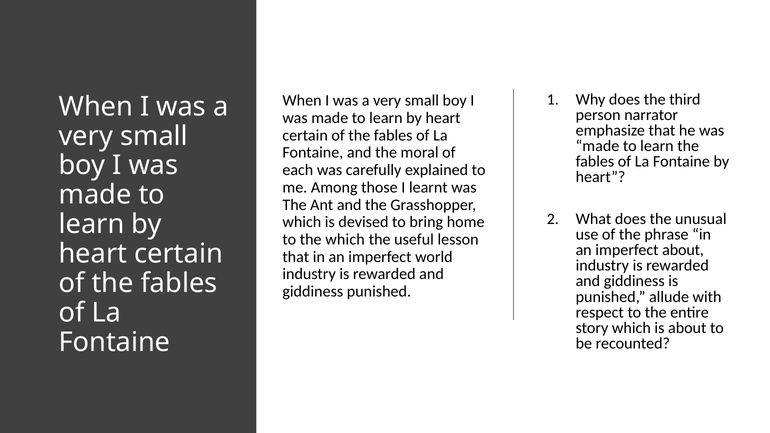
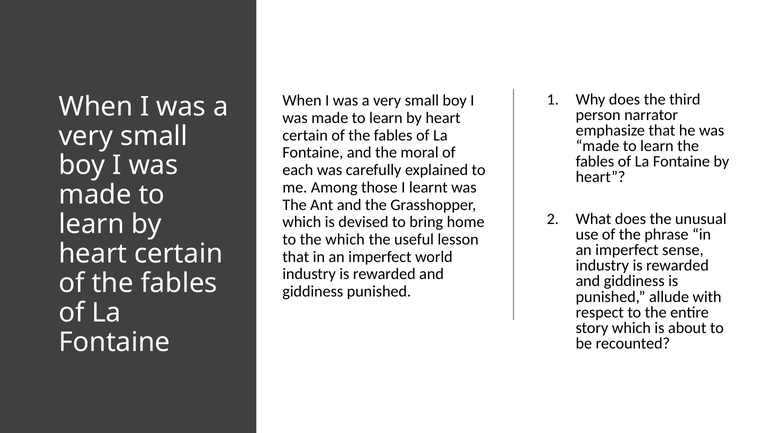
imperfect about: about -> sense (683, 250)
